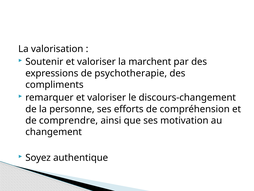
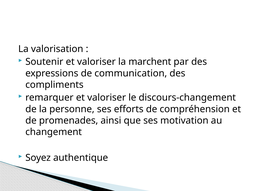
psychotherapie: psychotherapie -> communication (131, 73)
comprendre: comprendre -> promenades (69, 120)
